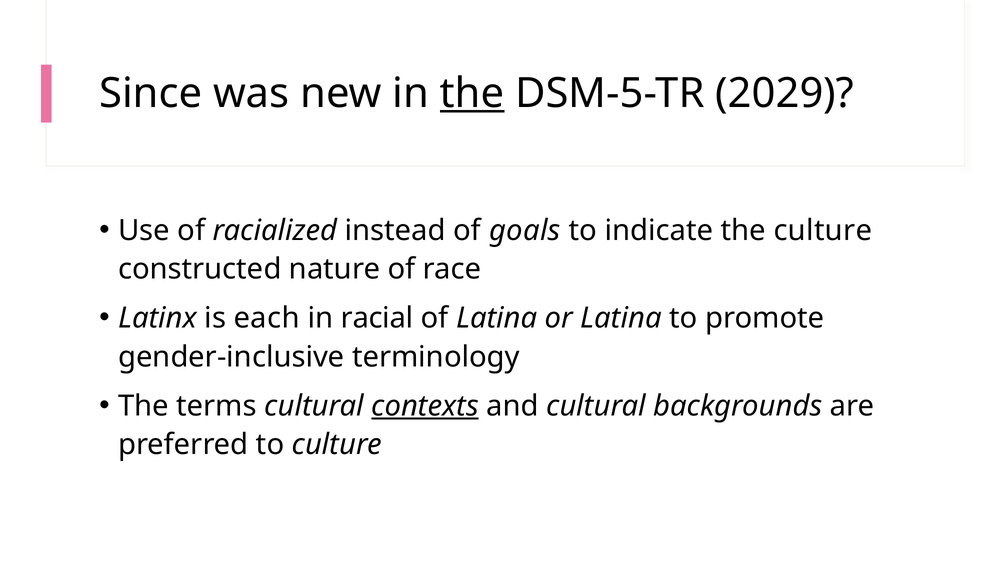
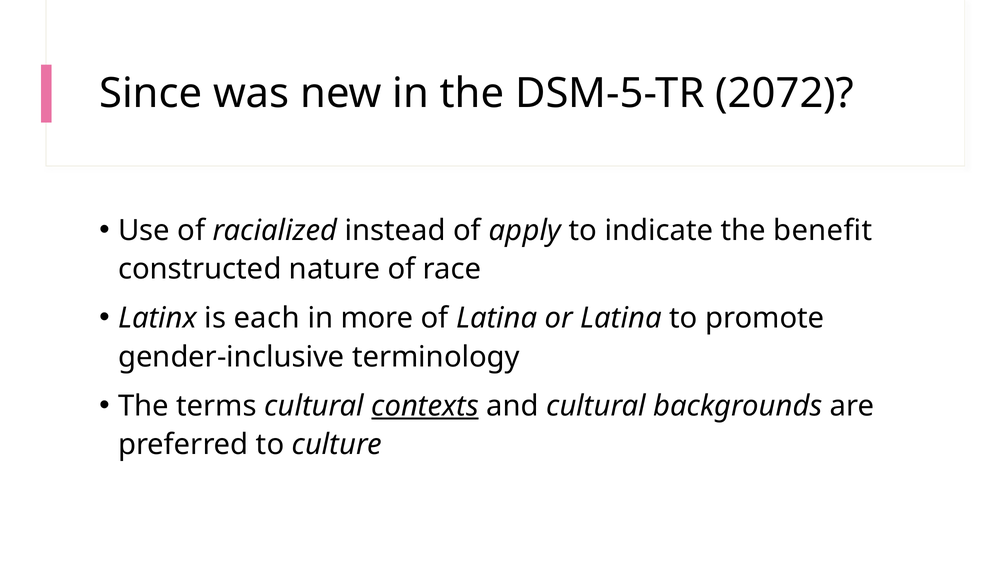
the underline: present -> none (472, 93)
2029: 2029 -> 2072 (785, 93)
goals: goals -> apply (525, 231)
the culture: culture -> benefit (823, 231)
racial: racial -> more (377, 318)
